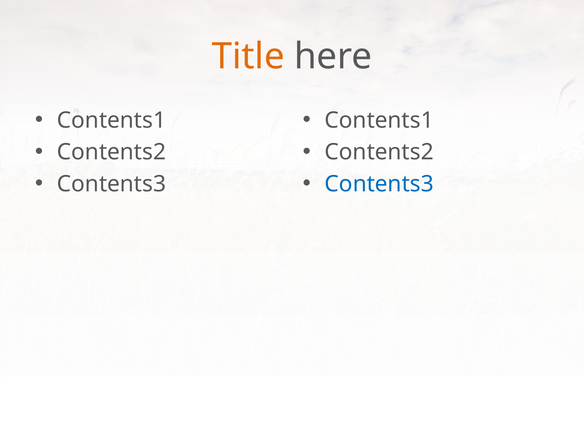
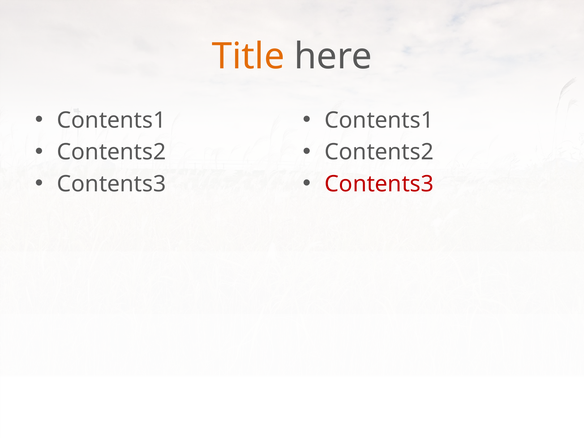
Contents3 colour: blue -> red (379, 184)
